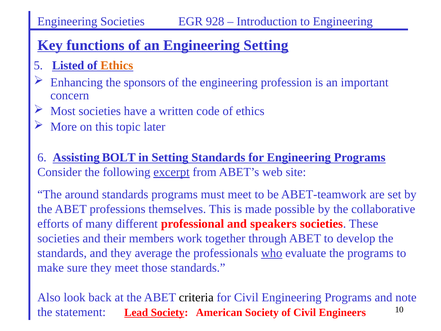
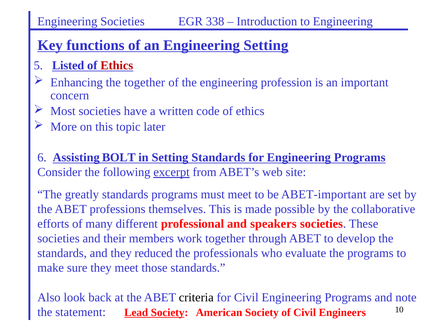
928: 928 -> 338 (215, 21)
Ethics colour: orange -> red (117, 66)
the sponsors: sponsors -> together (145, 82)
around: around -> greatly (82, 194)
ABET-teamwork: ABET-teamwork -> ABET-important (324, 194)
average: average -> reduced (154, 253)
who underline: present -> none (272, 253)
